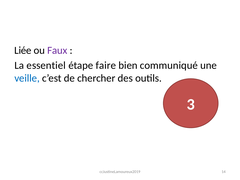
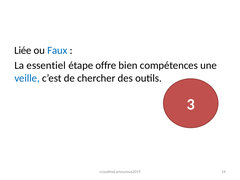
Faux colour: purple -> blue (57, 50)
faire: faire -> offre (106, 65)
communiqué: communiqué -> compétences (169, 65)
